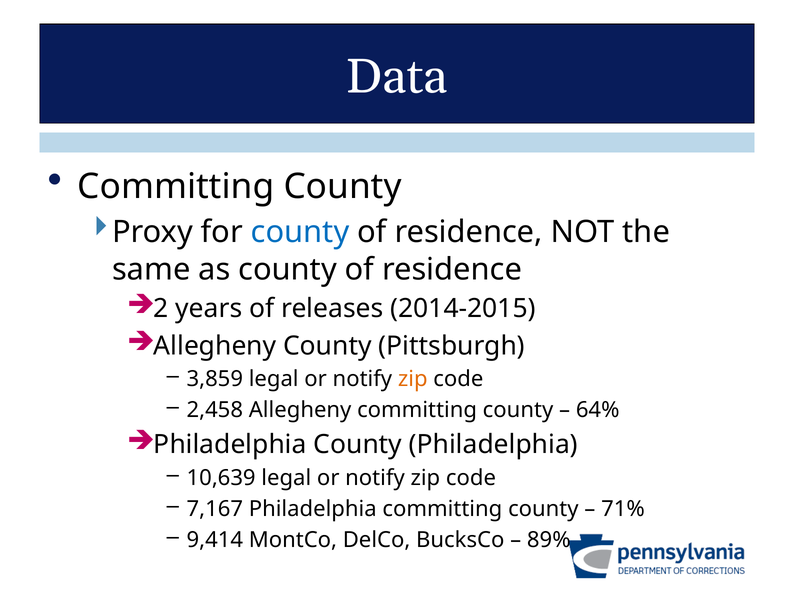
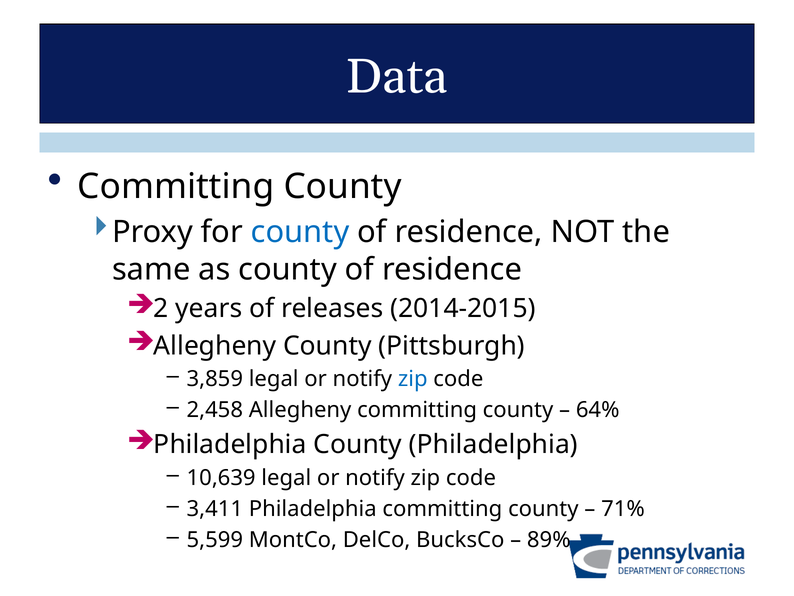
zip colour: orange -> blue (413, 379)
7,167: 7,167 -> 3,411 (215, 508)
9,414: 9,414 -> 5,599 (215, 539)
